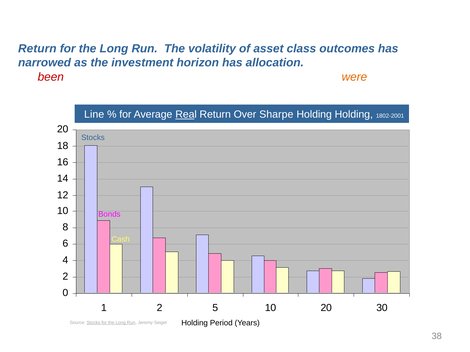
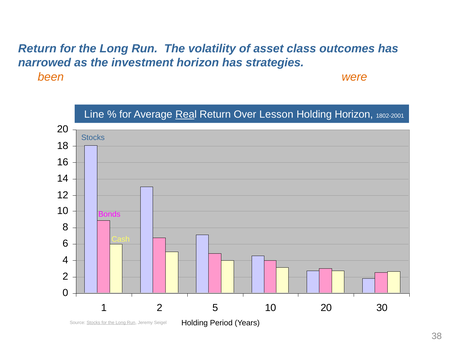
allocation: allocation -> strategies (275, 63)
been colour: red -> orange (51, 77)
Sharpe: Sharpe -> Lesson (276, 115)
Holding Holding: Holding -> Horizon (354, 115)
